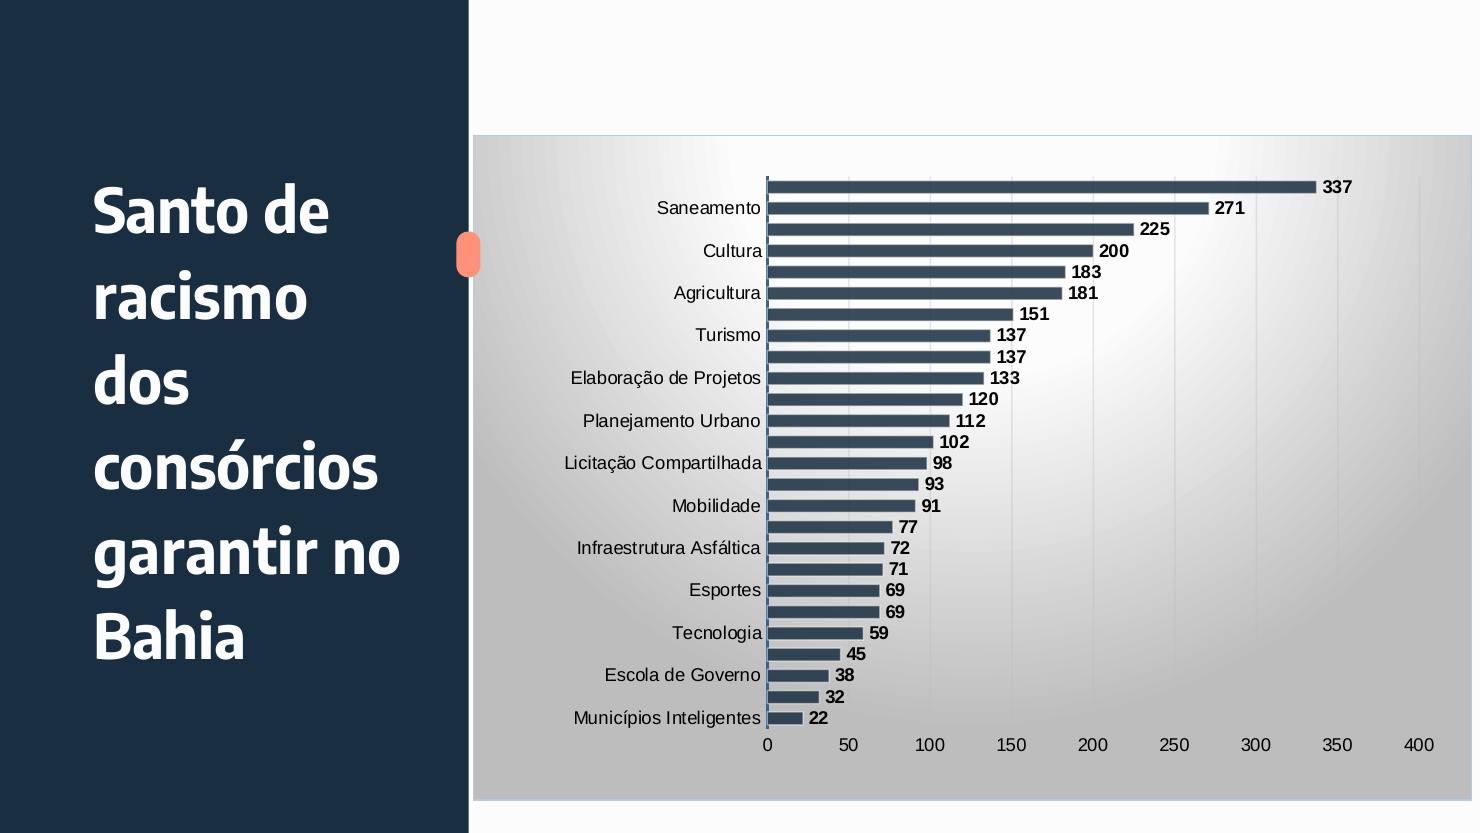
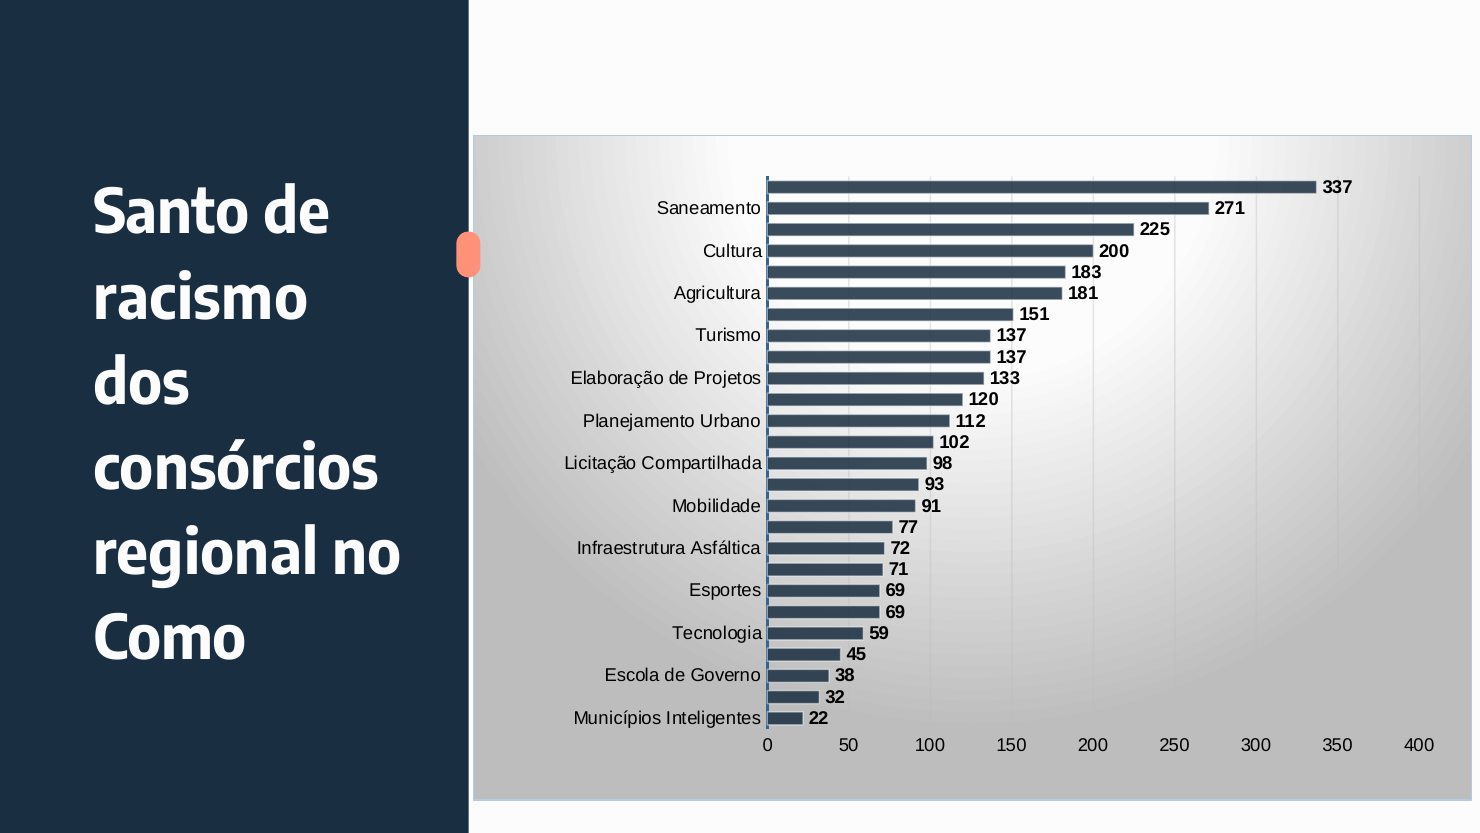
garantir: garantir -> regional (206, 554)
Bahia: Bahia -> Como (170, 639)
